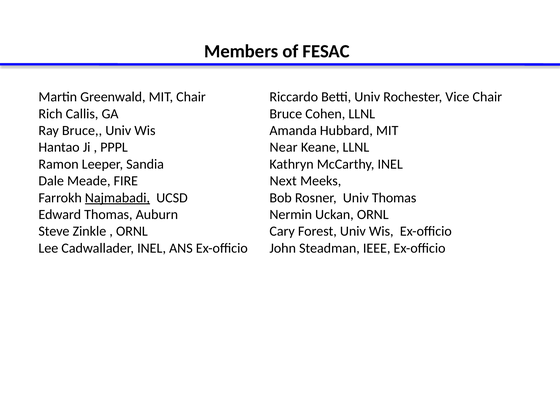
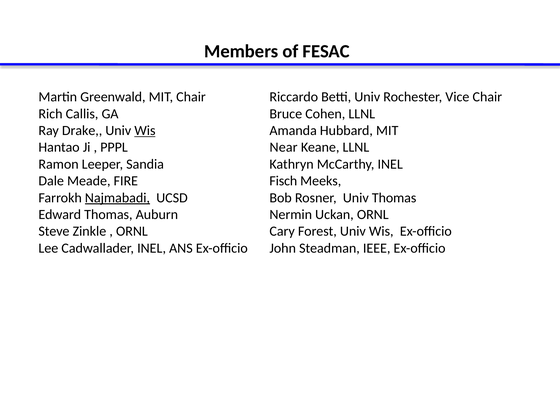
Ray Bruce: Bruce -> Drake (82, 131)
Wis underline: none -> present (145, 131)
Next: Next -> Fisch (283, 181)
